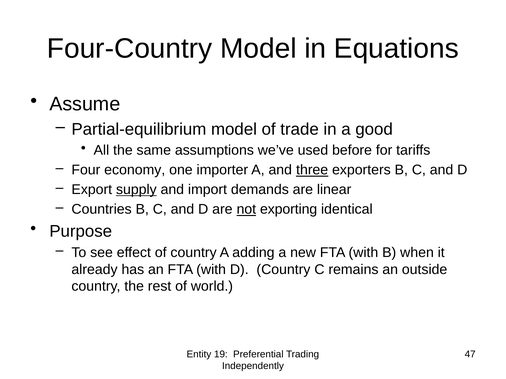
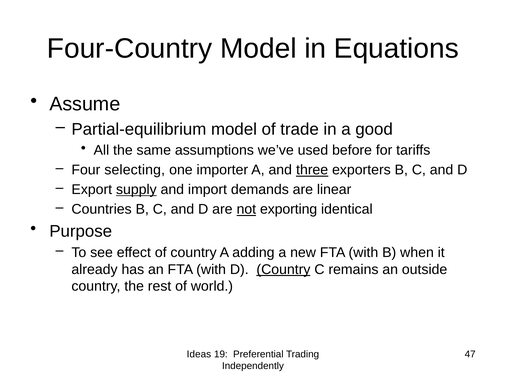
economy: economy -> selecting (135, 170)
Country underline: none -> present (283, 270)
Entity: Entity -> Ideas (199, 355)
